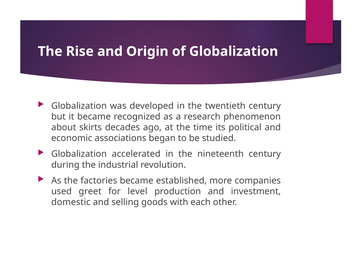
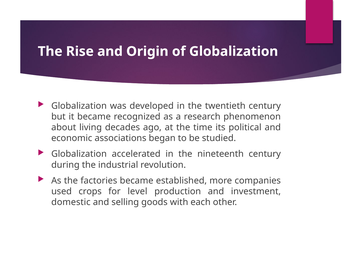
skirts: skirts -> living (91, 128)
greet: greet -> crops (90, 192)
